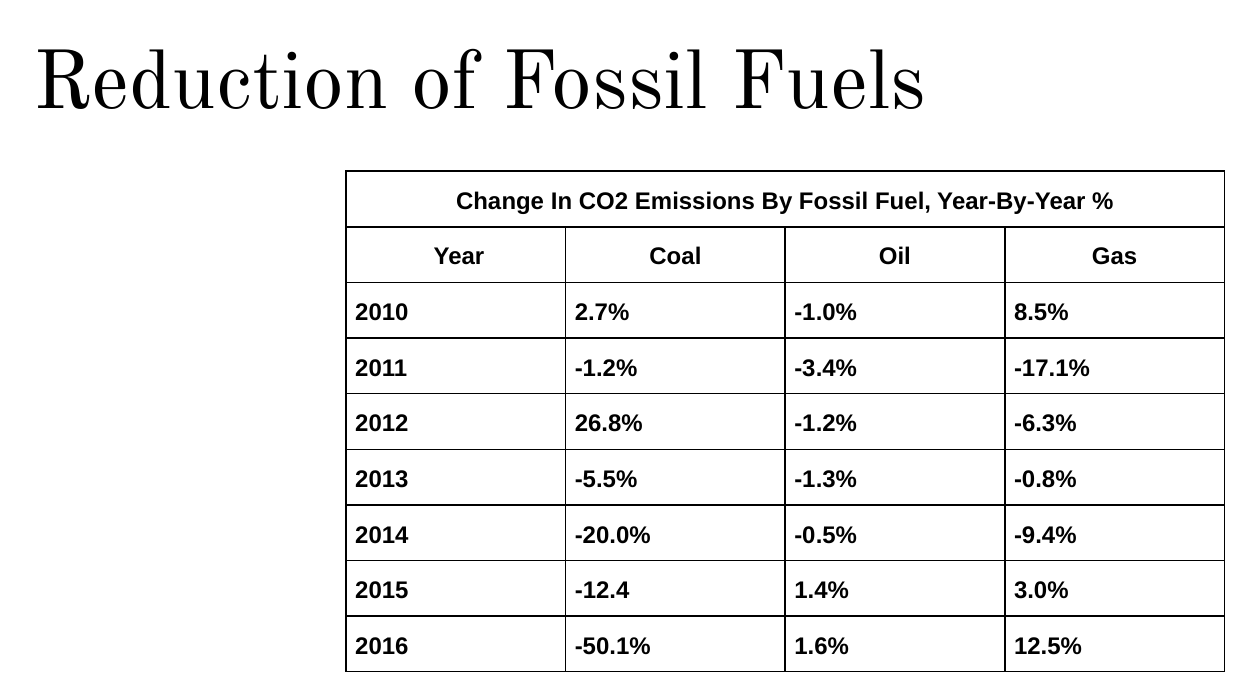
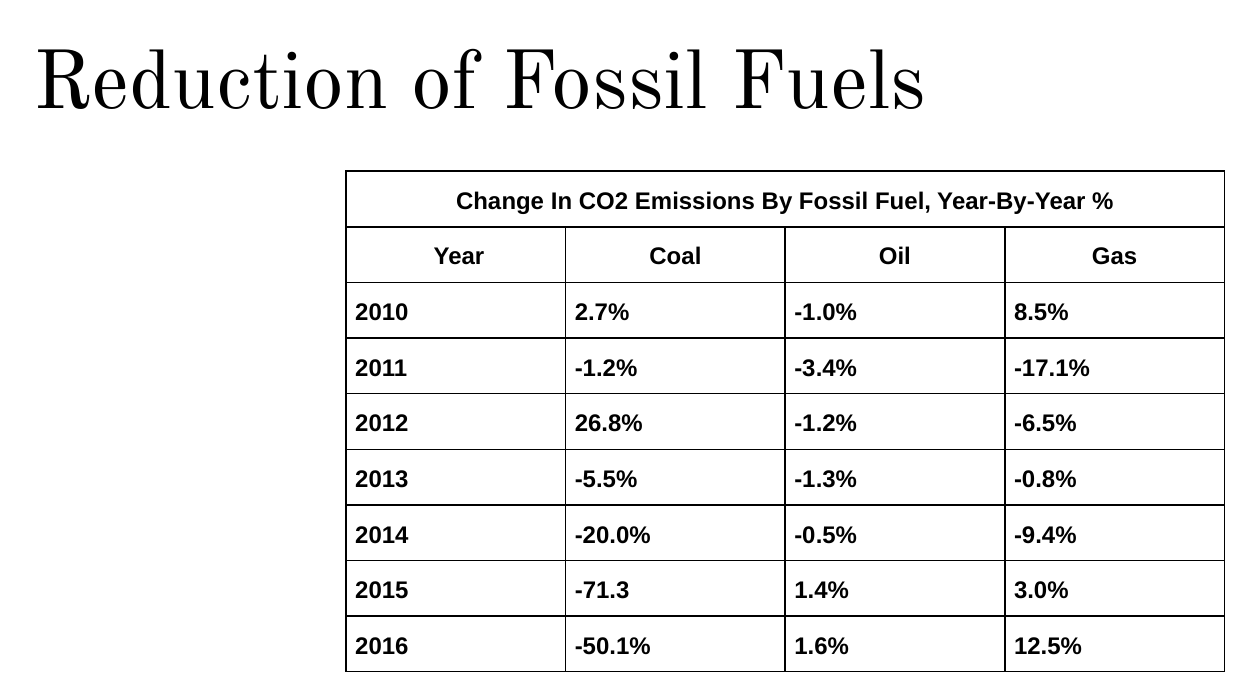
-6.3%: -6.3% -> -6.5% (1045, 424)
-12.4: -12.4 -> -71.3 (602, 590)
